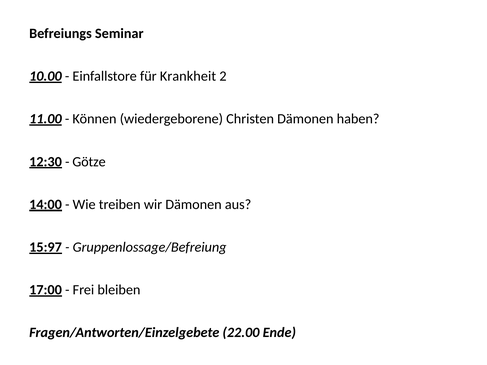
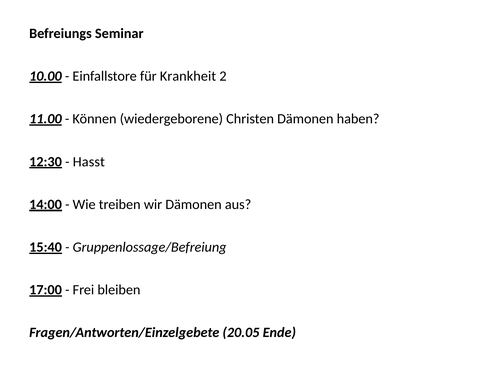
Götze: Götze -> Hasst (89, 162)
15:97: 15:97 -> 15:40 (46, 247)
22.00: 22.00 -> 20.05 (241, 333)
